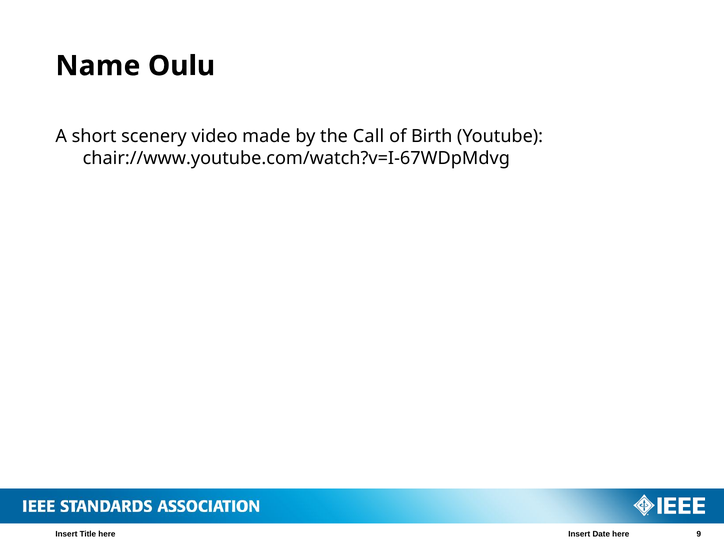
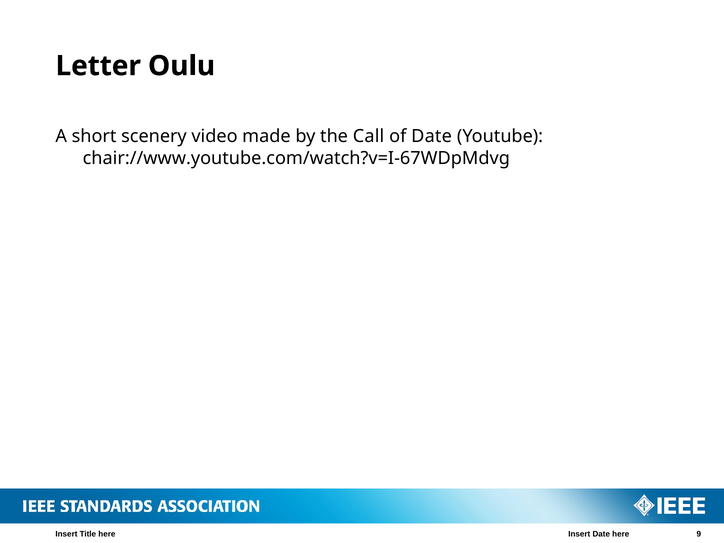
Name: Name -> Letter (98, 66)
of Birth: Birth -> Date (432, 136)
